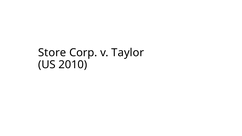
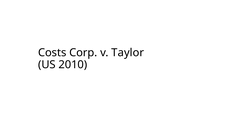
Store: Store -> Costs (52, 53)
